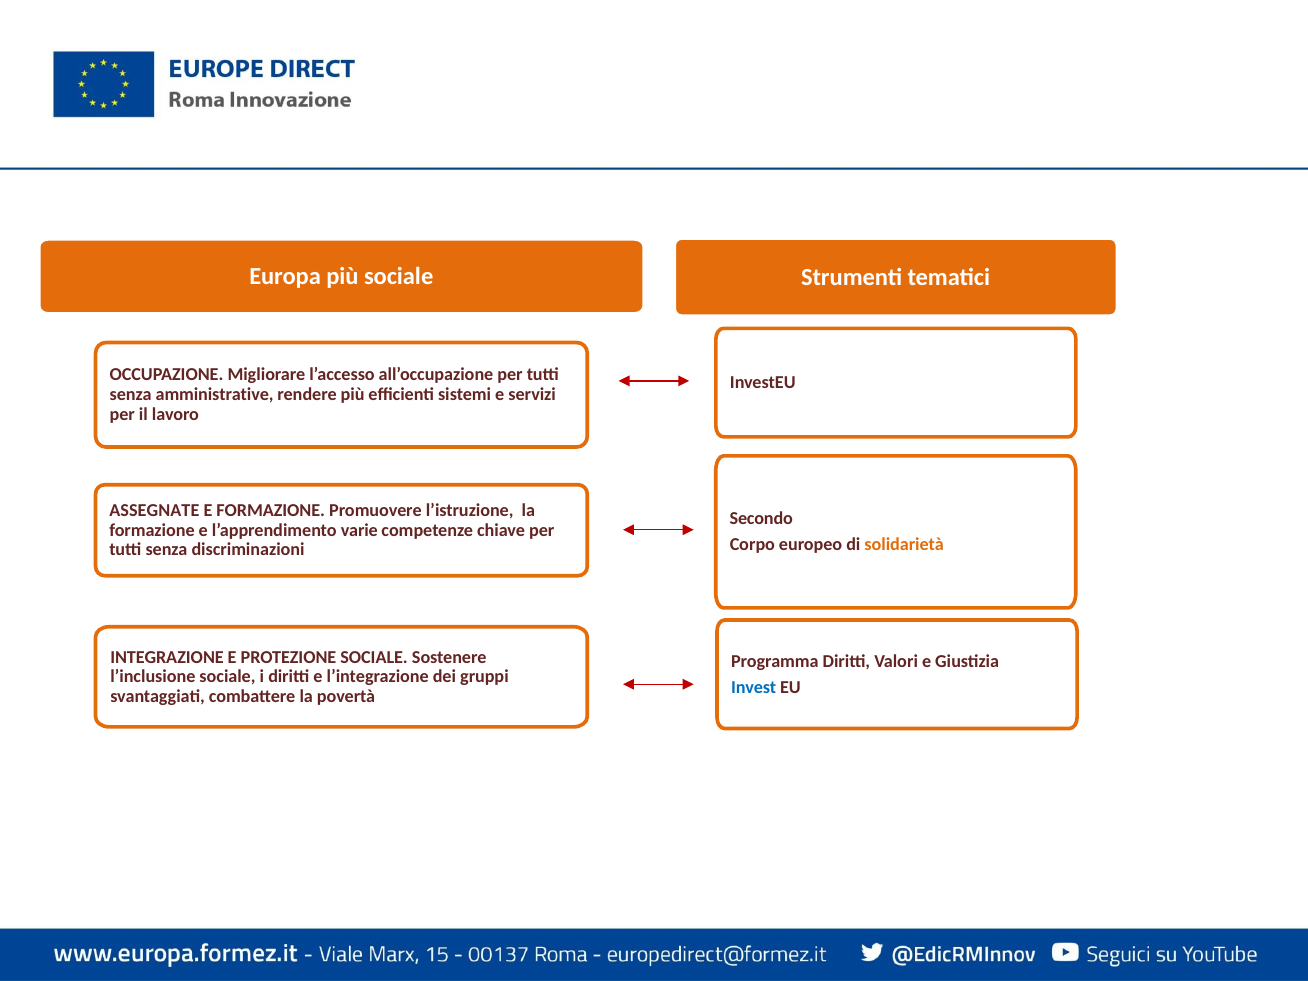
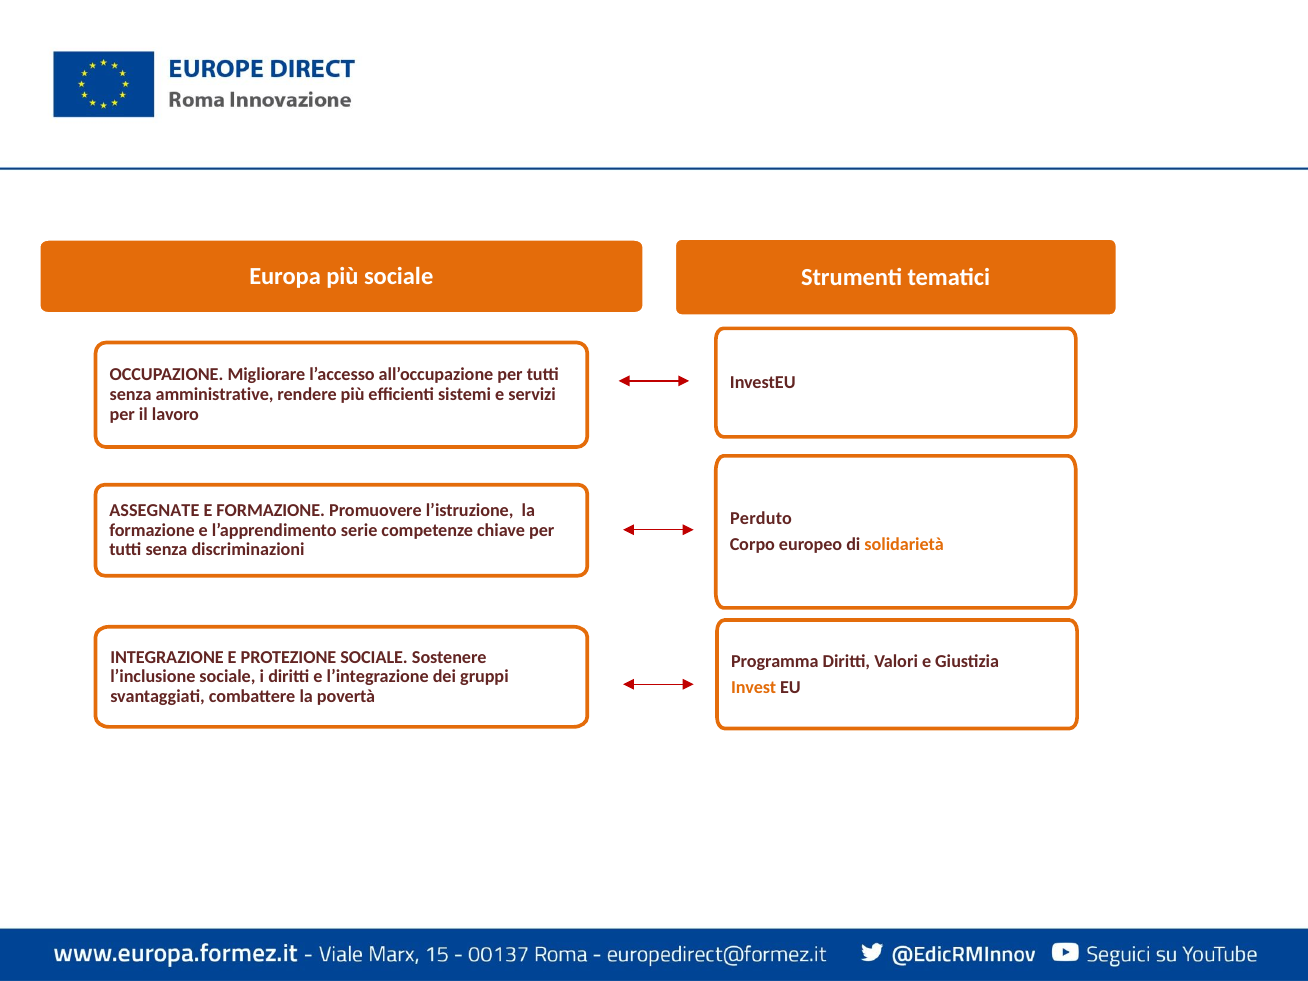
Secondo: Secondo -> Perduto (761, 519)
varie: varie -> serie (359, 530)
Invest colour: blue -> orange (754, 687)
